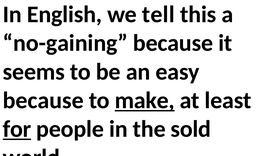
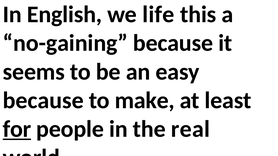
tell: tell -> life (158, 14)
make underline: present -> none (145, 101)
sold: sold -> real (190, 129)
